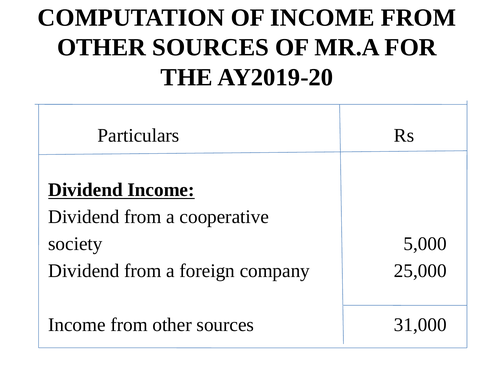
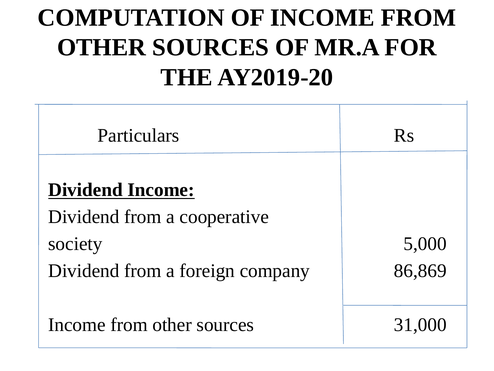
25,000: 25,000 -> 86,869 (420, 270)
